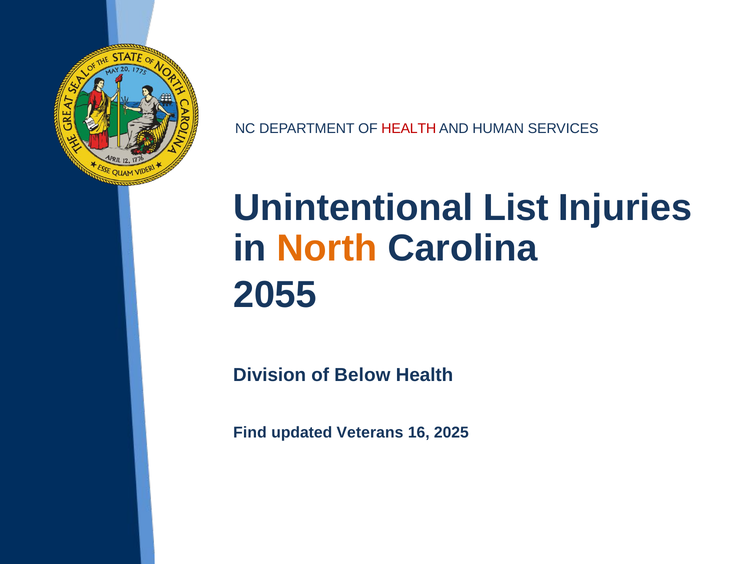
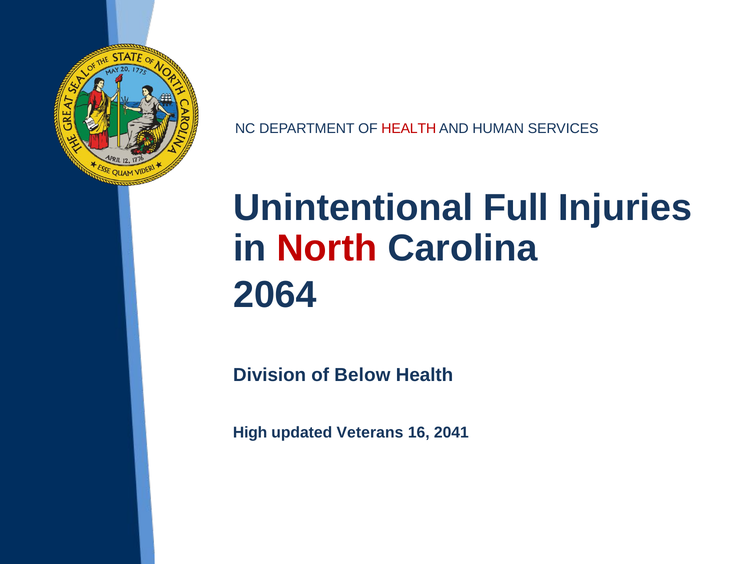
List: List -> Full (516, 208)
North colour: orange -> red (327, 249)
2055: 2055 -> 2064 (275, 295)
Find: Find -> High (250, 433)
2025: 2025 -> 2041 (451, 433)
